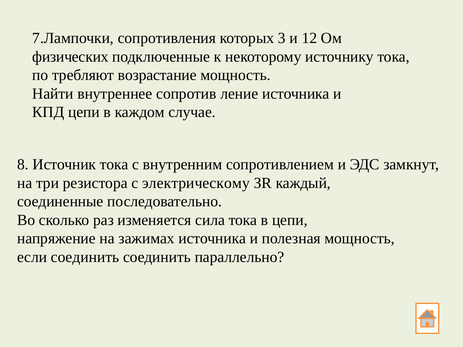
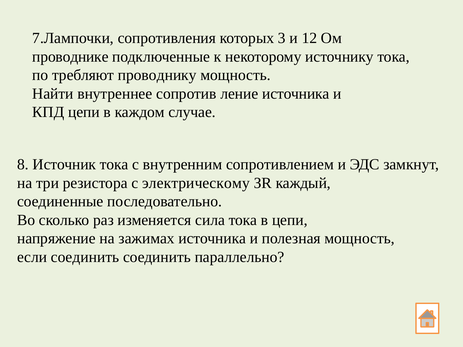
физических: физических -> проводнике (70, 57)
возрастание: возрастание -> проводнику (157, 75)
